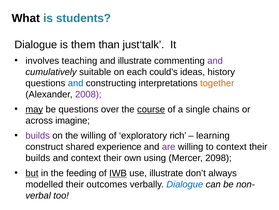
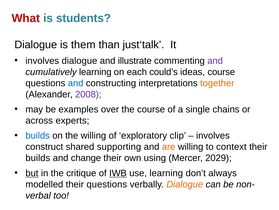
What colour: black -> red (26, 18)
involves teaching: teaching -> dialogue (79, 61)
cumulatively suitable: suitable -> learning (95, 72)
ideas history: history -> course (221, 72)
may underline: present -> none (34, 109)
be questions: questions -> examples (78, 109)
course underline: present -> none (151, 109)
imagine: imagine -> experts (72, 120)
builds colour: purple -> blue (38, 135)
rich: rich -> clip (178, 135)
learning: learning -> involves (213, 135)
experience: experience -> supporting (119, 146)
are colour: purple -> orange (169, 146)
and context: context -> change (86, 158)
2098: 2098 -> 2029 (218, 158)
feeding: feeding -> critique (81, 173)
use illustrate: illustrate -> learning (166, 173)
their outcomes: outcomes -> questions (107, 184)
Dialogue colour: blue -> orange (185, 184)
